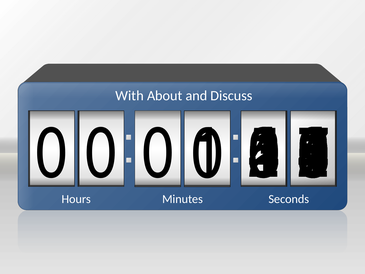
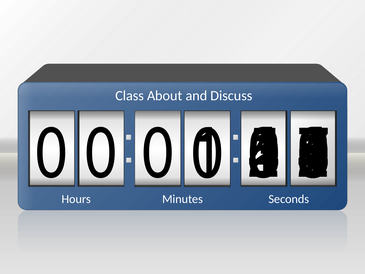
With: With -> Class (130, 96)
